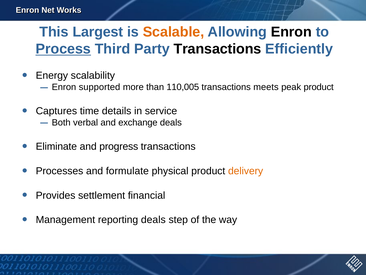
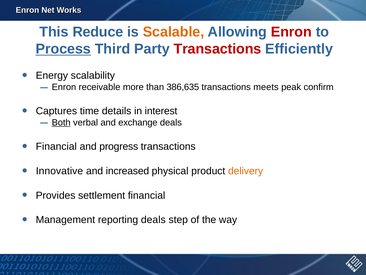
Largest: Largest -> Reduce (98, 32)
Enron colour: black -> red (291, 32)
Transactions colour: black -> red (218, 49)
supported: supported -> receivable (100, 87)
110,005: 110,005 -> 386,635 (183, 87)
peak product: product -> confirm (319, 87)
service: service -> interest (161, 111)
Both underline: none -> present (61, 122)
Eliminate: Eliminate -> Financial (56, 146)
Processes: Processes -> Innovative (59, 171)
formulate: formulate -> increased (127, 171)
